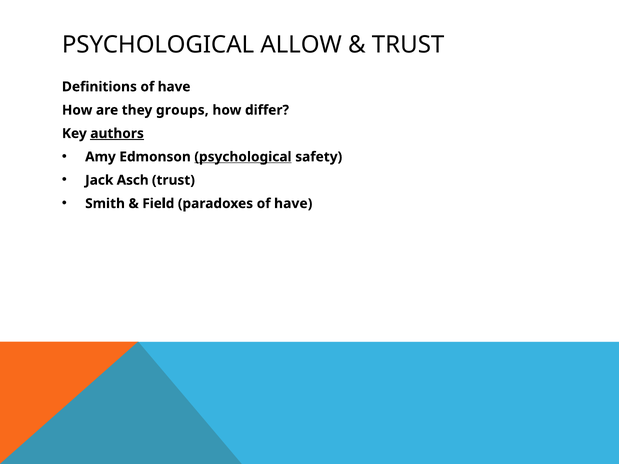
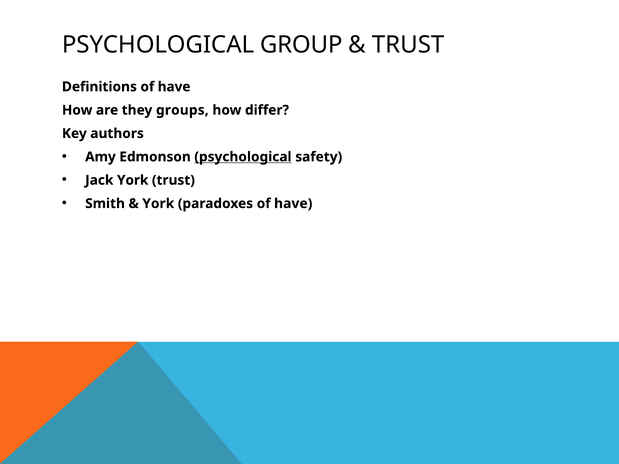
ALLOW: ALLOW -> GROUP (301, 45)
authors underline: present -> none (117, 134)
Jack Asch: Asch -> York (133, 180)
Field: Field -> York (158, 204)
